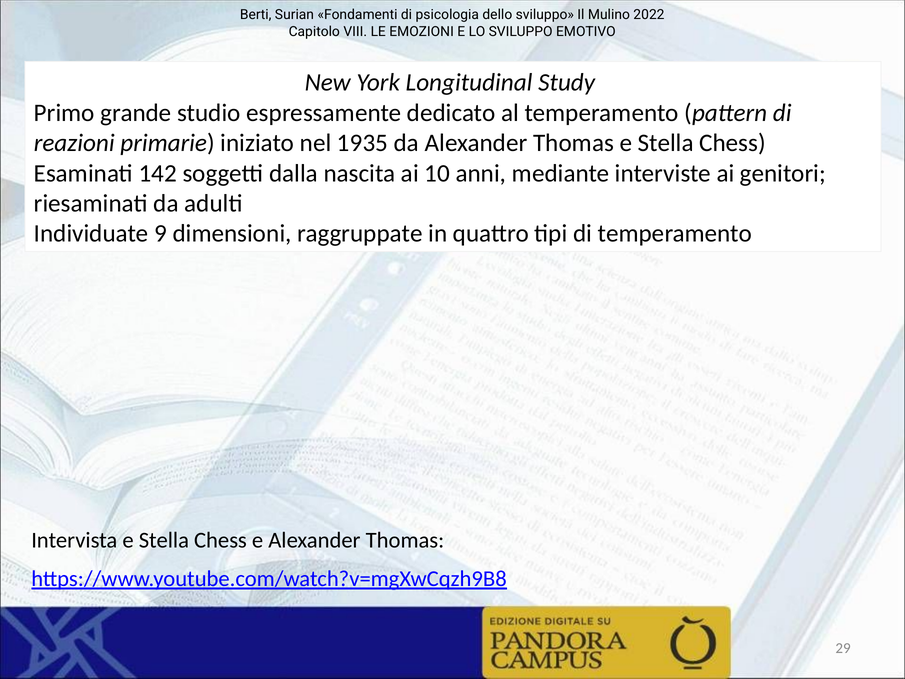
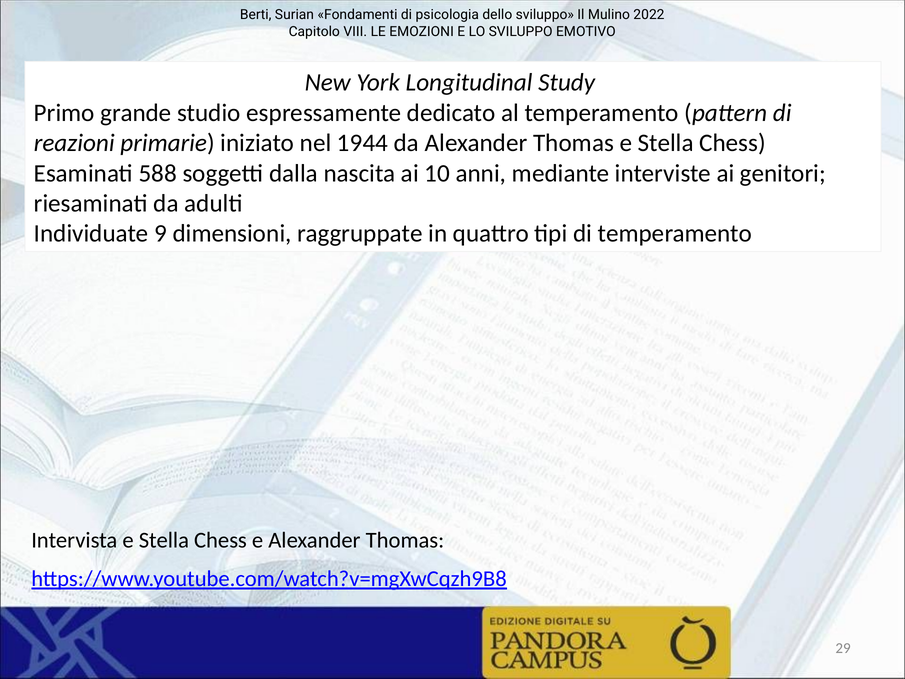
1935: 1935 -> 1944 (362, 143)
142: 142 -> 588 (158, 173)
